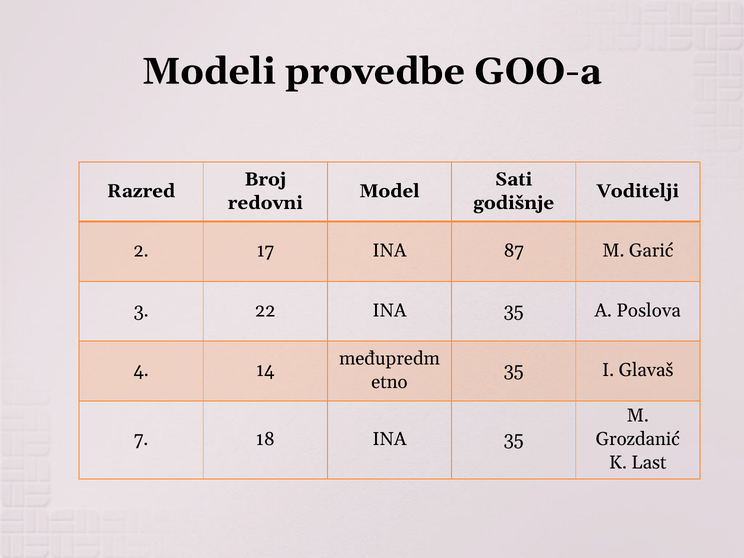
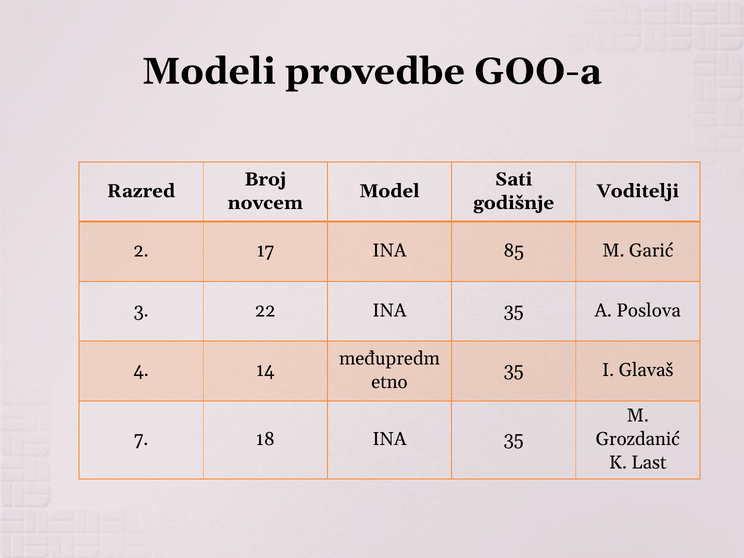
redovni: redovni -> novcem (265, 203)
87: 87 -> 85 (514, 251)
